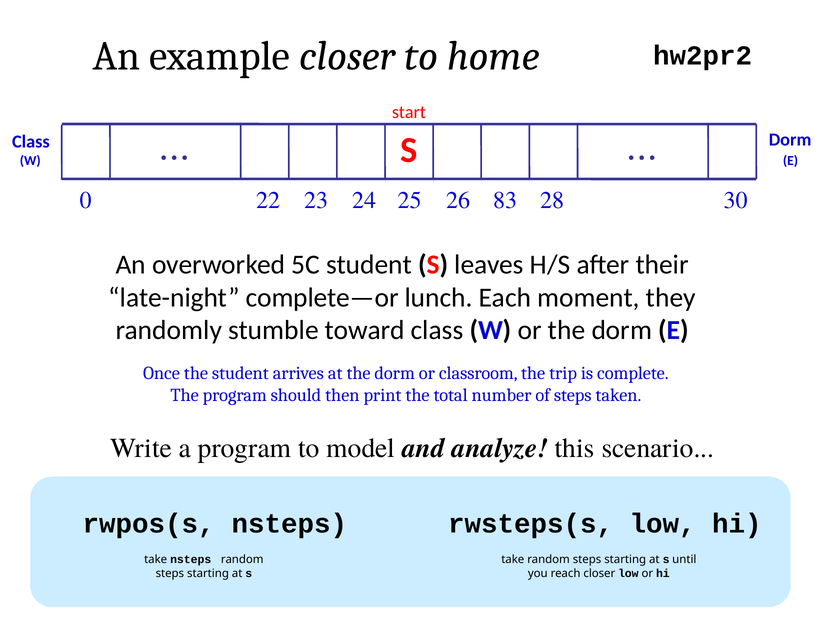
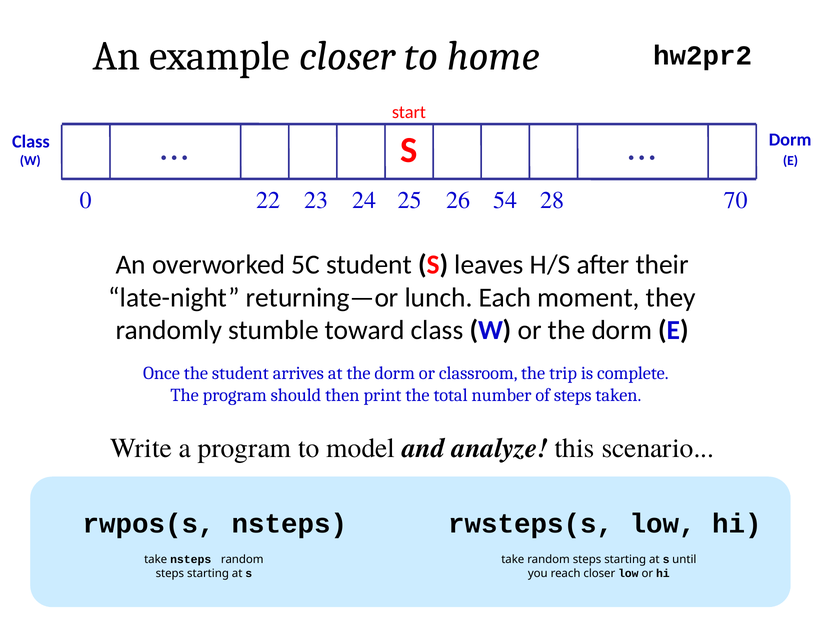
83: 83 -> 54 (505, 201)
30: 30 -> 70 (736, 201)
complete—or: complete—or -> returning—or (322, 298)
